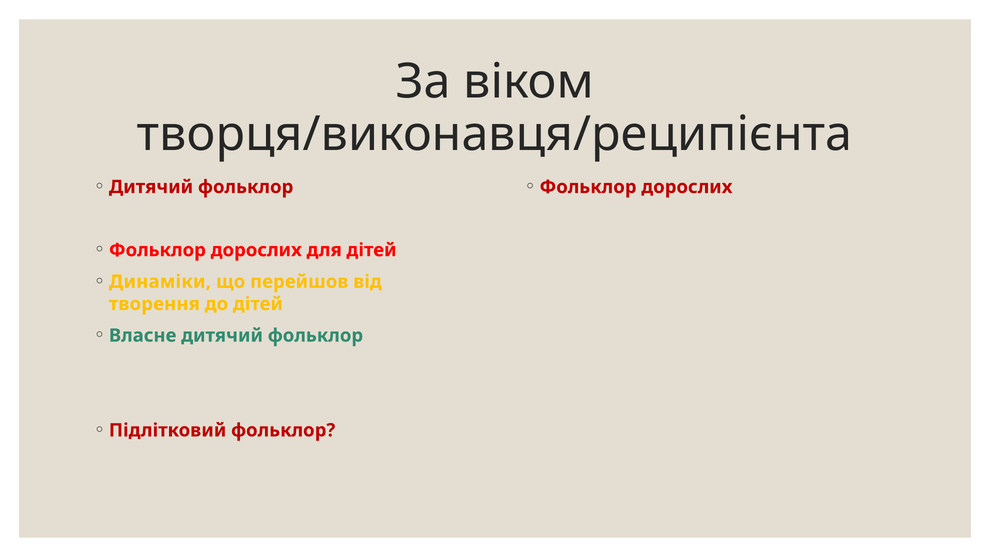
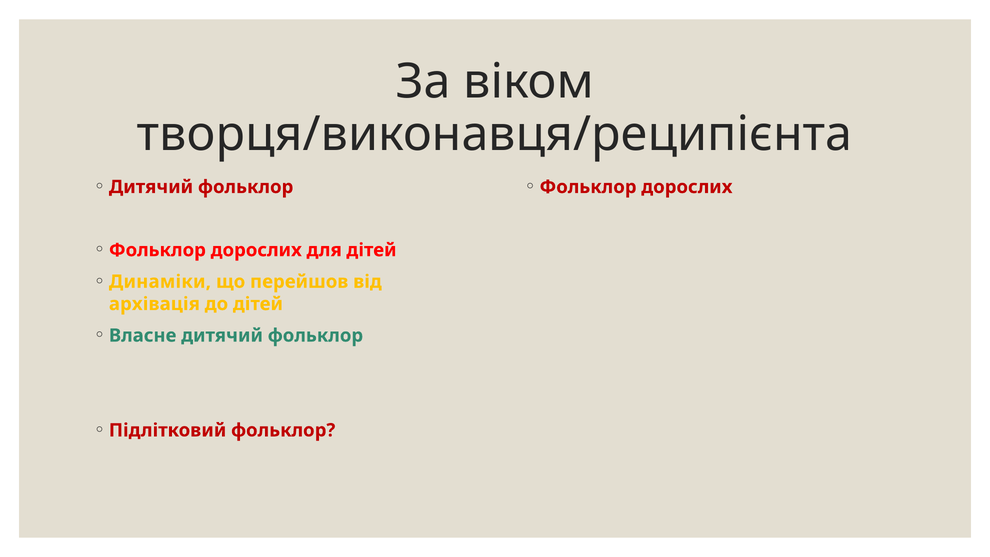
творення: творення -> архівація (154, 304)
